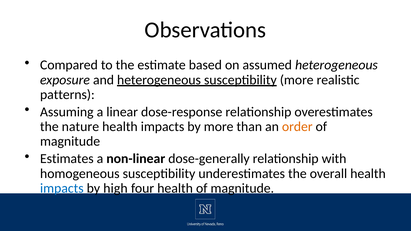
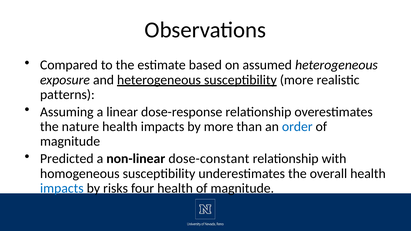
order colour: orange -> blue (297, 127)
Estimates: Estimates -> Predicted (67, 159)
dose-generally: dose-generally -> dose-constant (209, 159)
high: high -> risks (116, 188)
